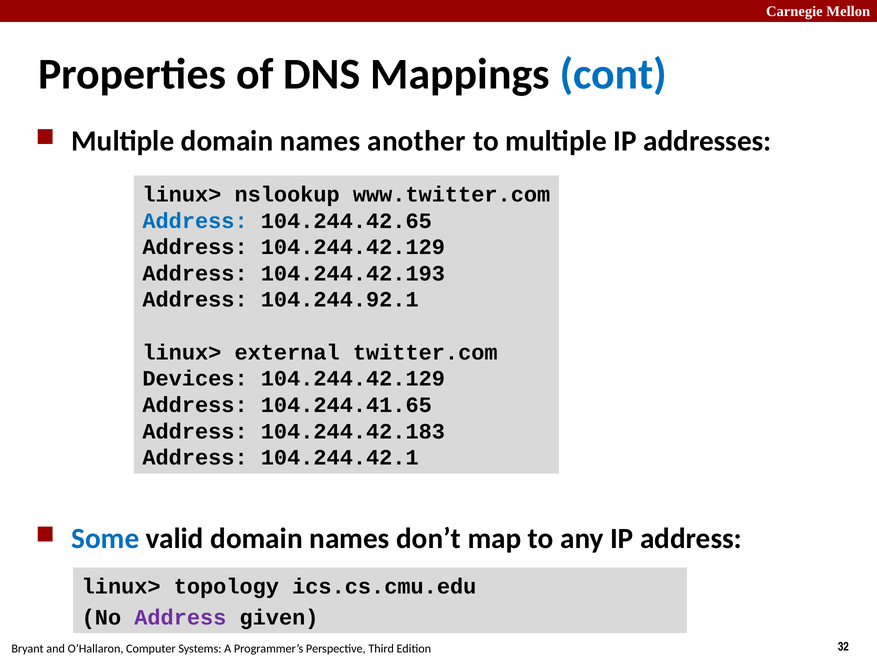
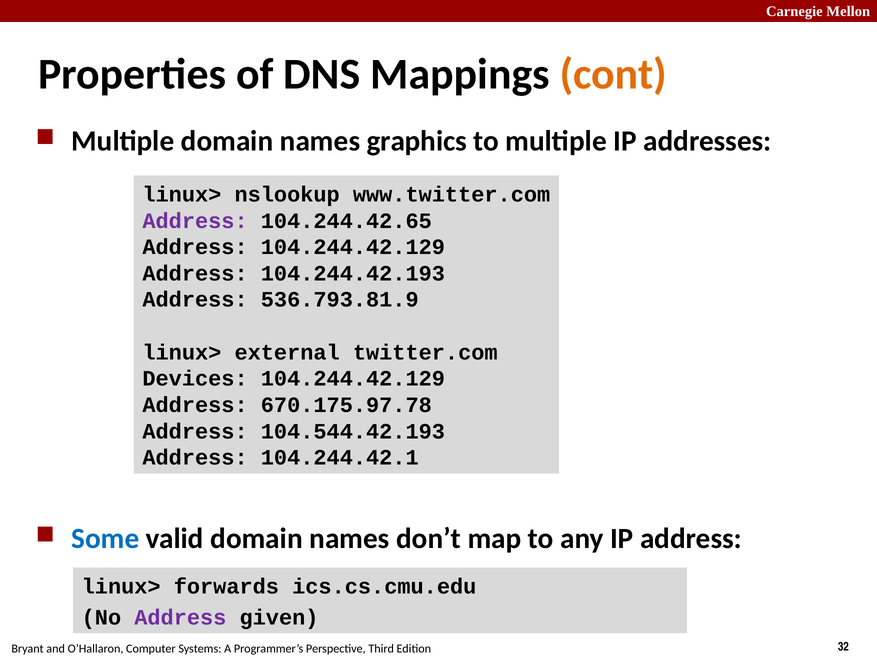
cont colour: blue -> orange (613, 74)
another: another -> graphics (417, 141)
Address colour: blue -> purple (195, 221)
104.244.92.1: 104.244.92.1 -> 536.793.81.9 (340, 300)
104.244.41.65: 104.244.41.65 -> 670.175.97.78 (346, 405)
104.244.42.183: 104.244.42.183 -> 104.544.42.193 (353, 431)
topology: topology -> forwards (226, 586)
